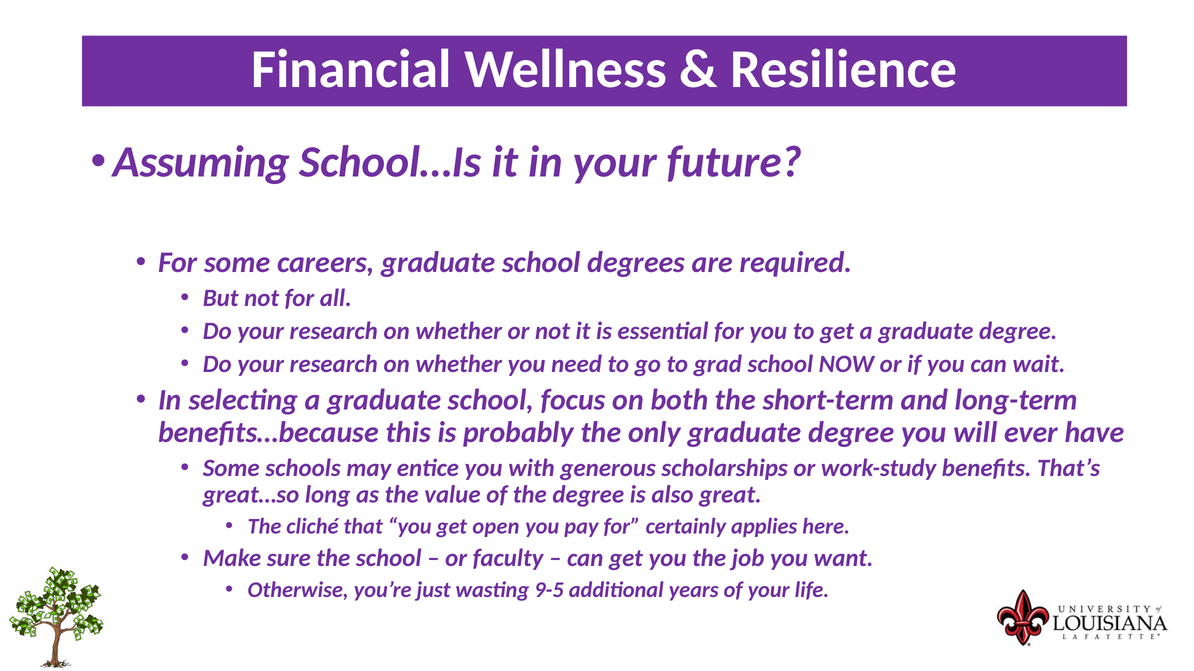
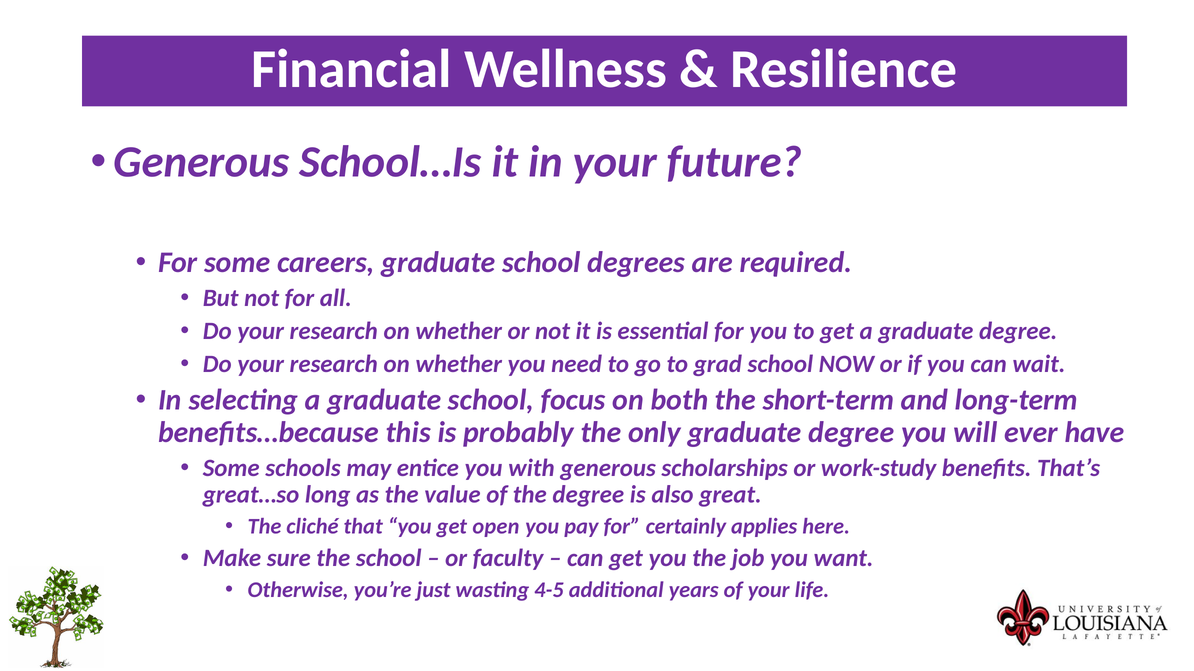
Assuming: Assuming -> Generous (201, 162)
9-5: 9-5 -> 4-5 (549, 590)
